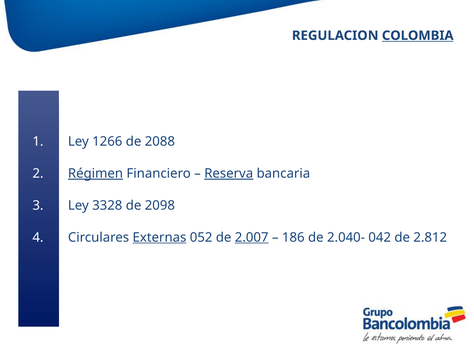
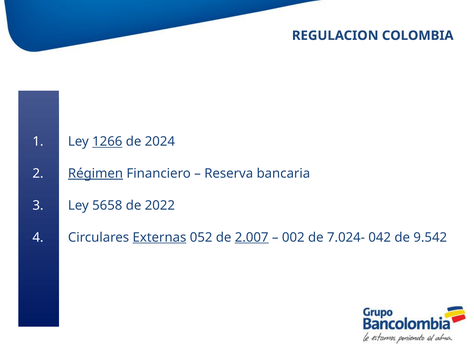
COLOMBIA underline: present -> none (418, 36)
1266 underline: none -> present (107, 142)
2088: 2088 -> 2024 (160, 142)
Reserva underline: present -> none (229, 174)
3328: 3328 -> 5658 (107, 206)
2098: 2098 -> 2022 (160, 206)
186: 186 -> 002 (293, 238)
2.040-: 2.040- -> 7.024- (346, 238)
2.812: 2.812 -> 9.542 (430, 238)
